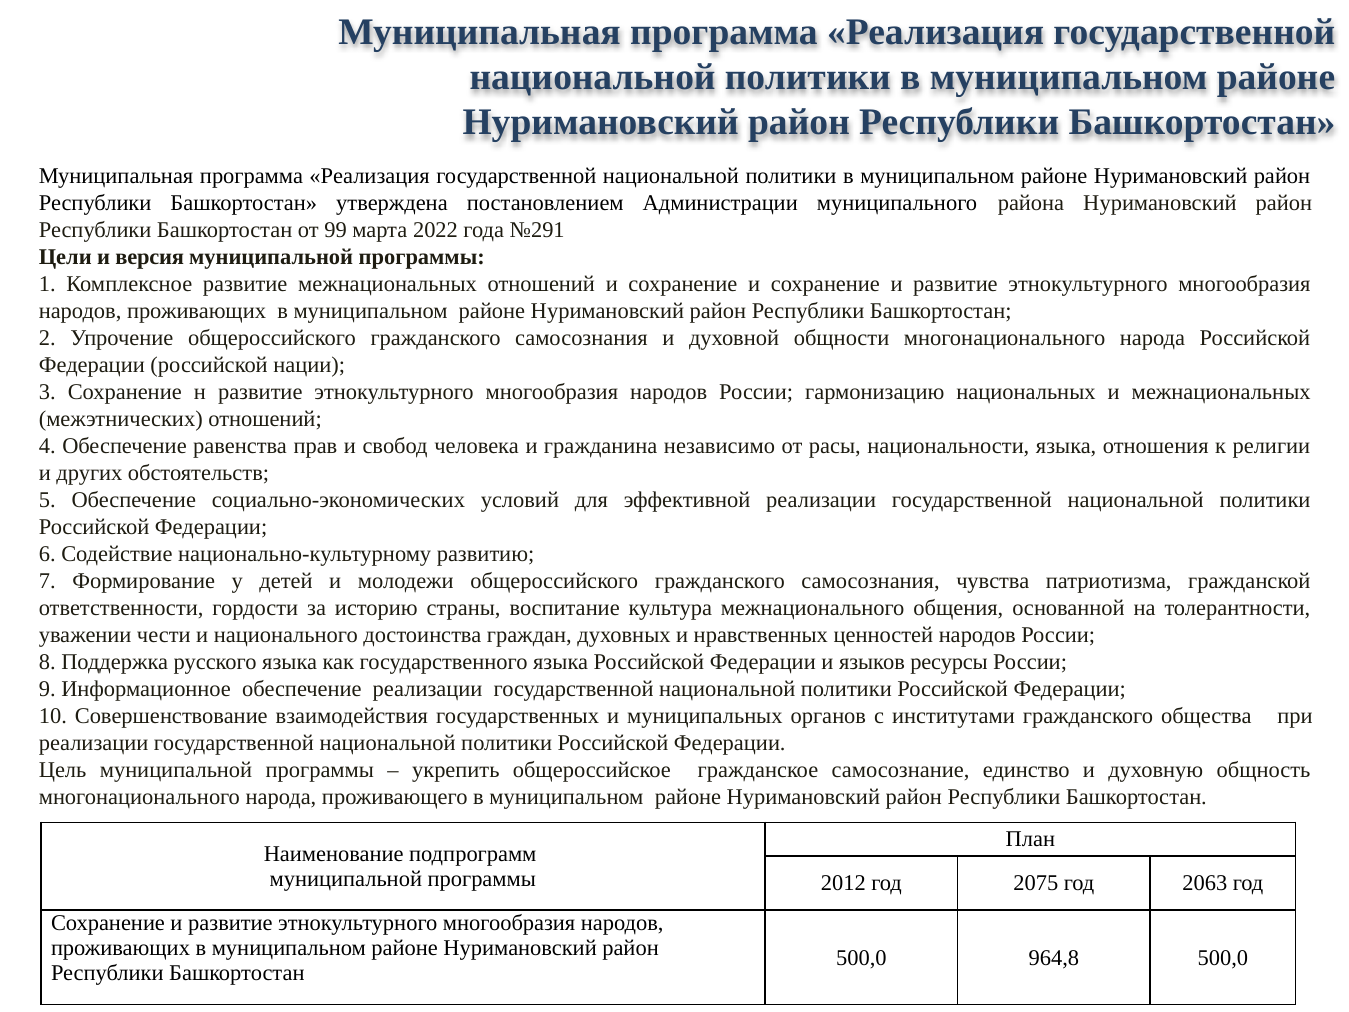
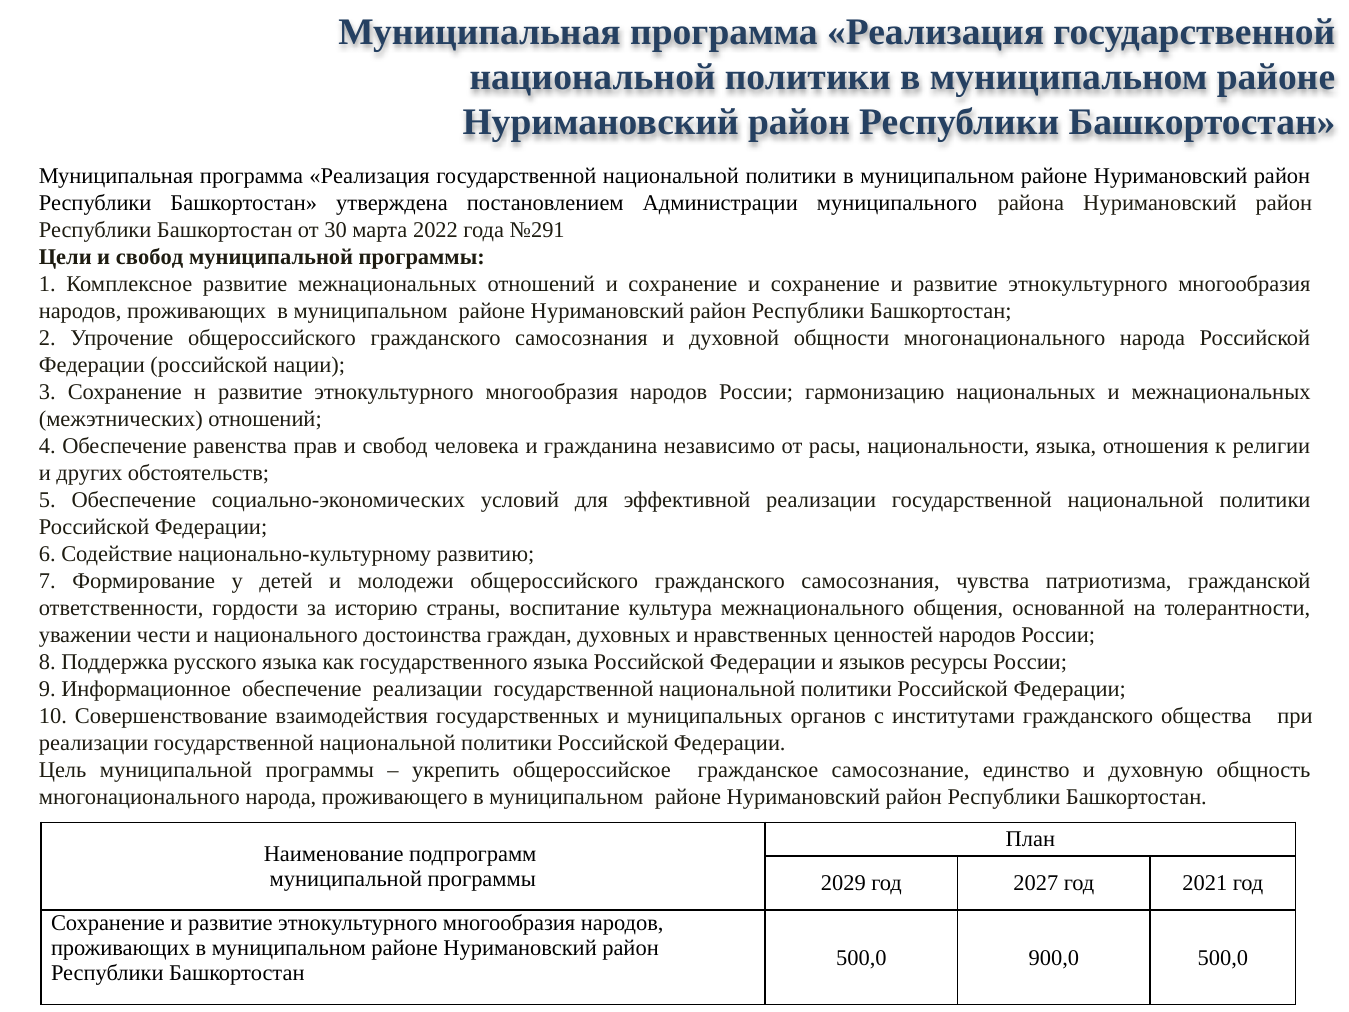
99: 99 -> 30 (336, 230)
Цели и версия: версия -> свобод (150, 257)
2012: 2012 -> 2029 (843, 883)
2075: 2075 -> 2027 (1036, 883)
2063: 2063 -> 2021 (1205, 883)
964,8: 964,8 -> 900,0 (1054, 958)
